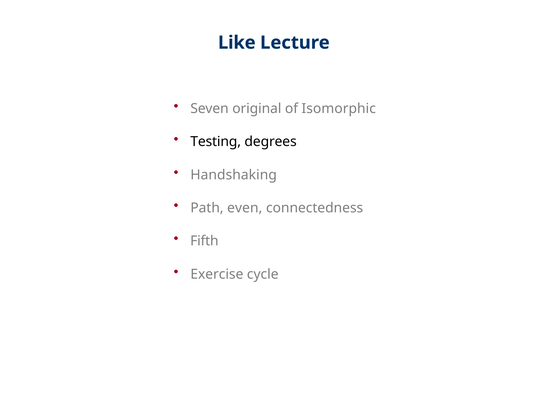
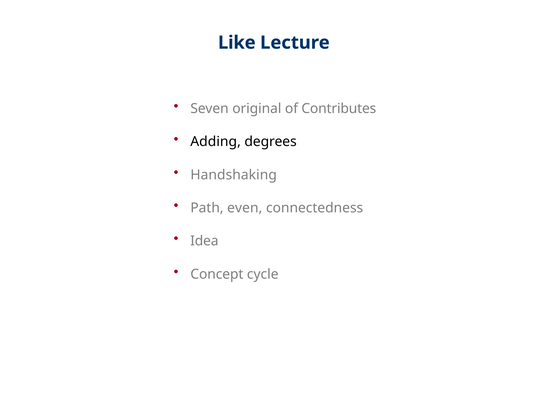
Isomorphic: Isomorphic -> Contributes (339, 109)
Testing: Testing -> Adding (216, 142)
Fifth: Fifth -> Idea (204, 241)
Exercise: Exercise -> Concept (217, 274)
